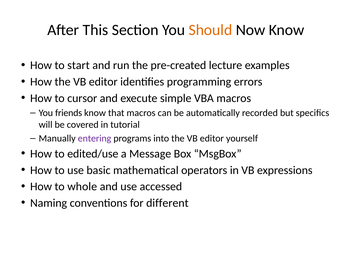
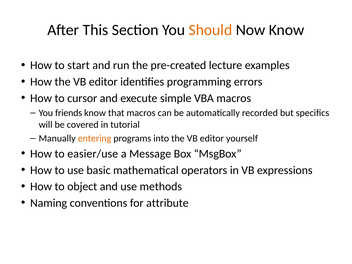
entering colour: purple -> orange (95, 138)
edited/use: edited/use -> easier/use (93, 154)
whole: whole -> object (82, 187)
accessed: accessed -> methods (161, 187)
different: different -> attribute (167, 203)
